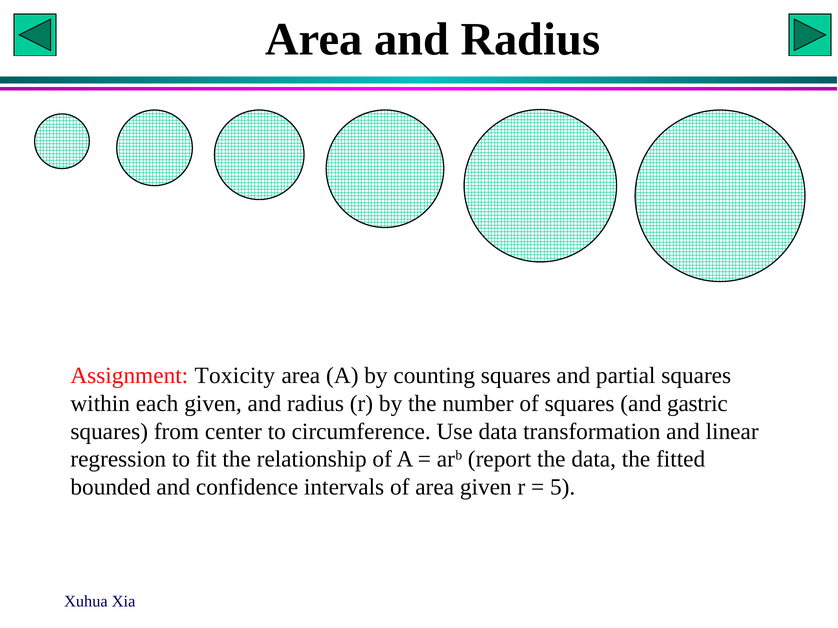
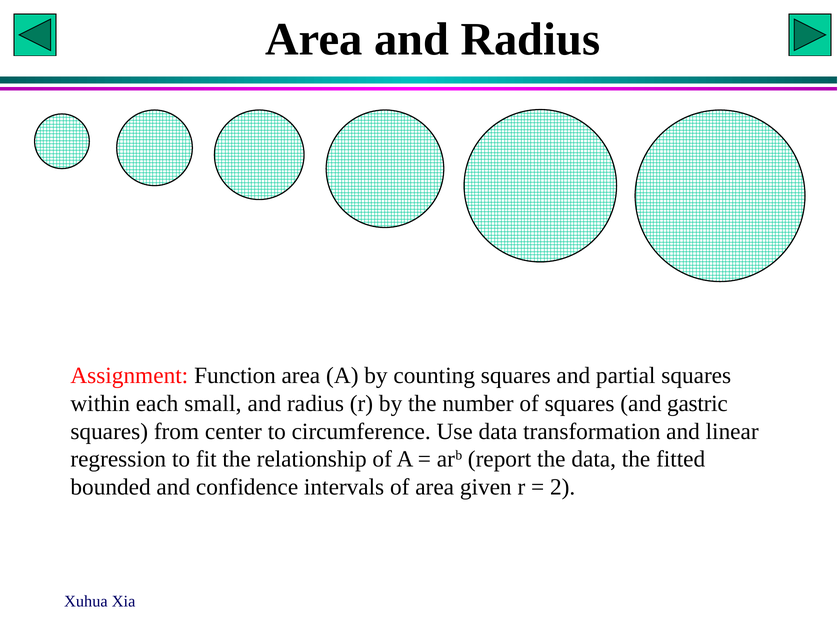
Toxicity: Toxicity -> Function (235, 376)
each given: given -> small (213, 404)
5: 5 -> 2 (563, 488)
